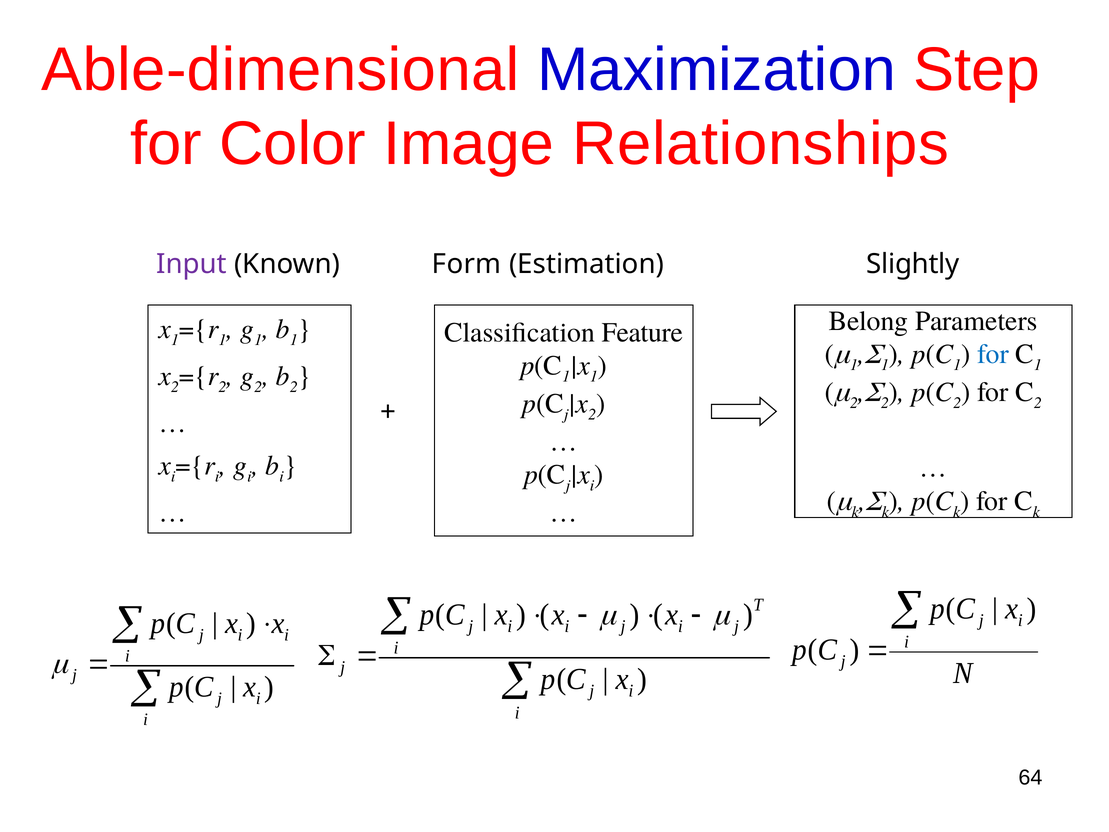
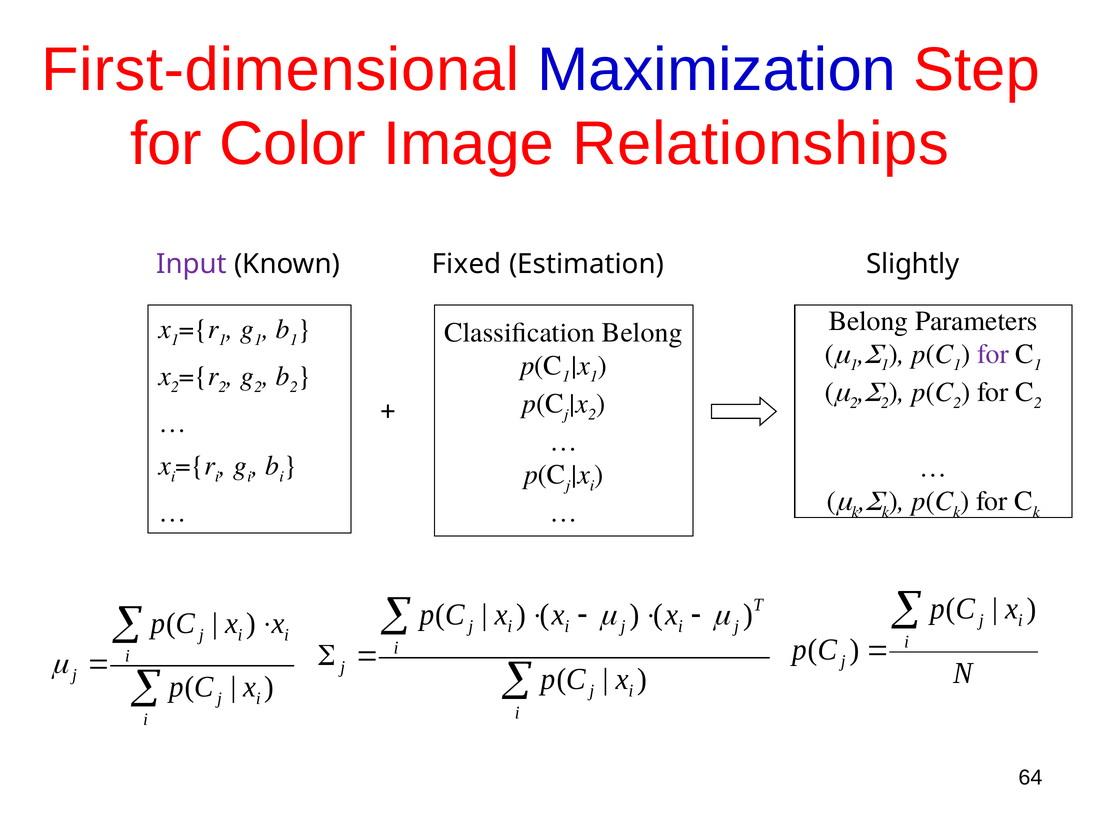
Able-dimensional: Able-dimensional -> First-dimensional (280, 70)
Form: Form -> Fixed (467, 264)
Classification Feature: Feature -> Belong (642, 332)
for colour: blue -> purple (993, 354)
